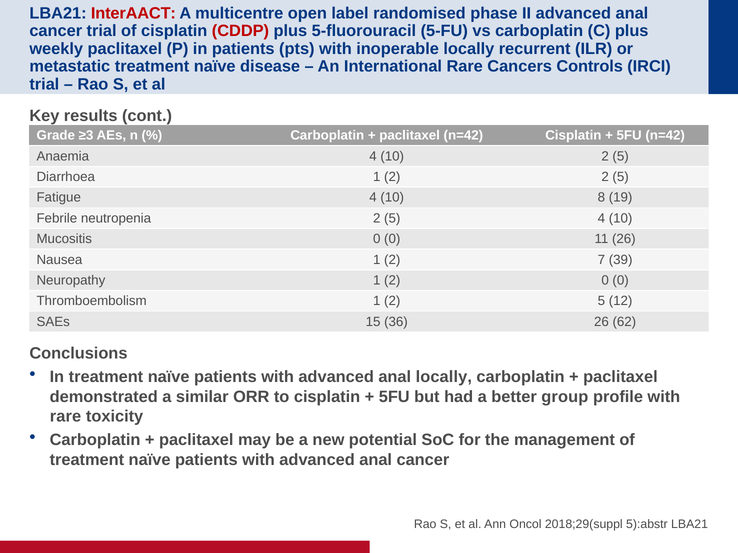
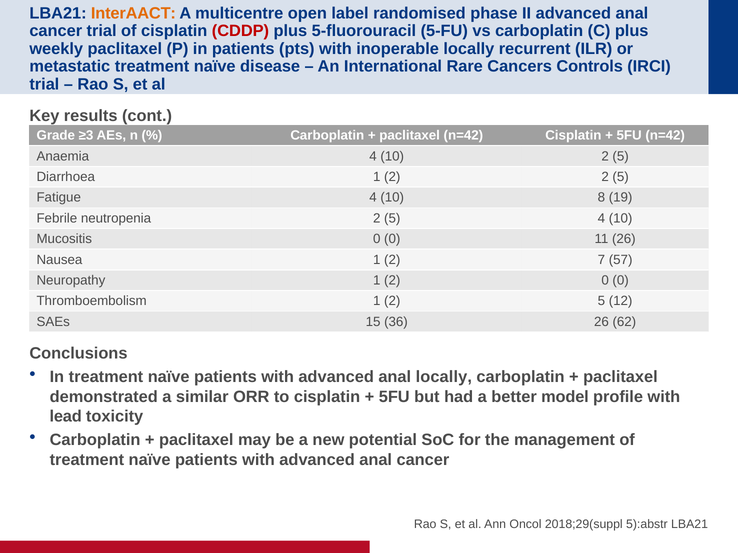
InterAACT colour: red -> orange (133, 13)
39: 39 -> 57 (621, 260)
group: group -> model (565, 397)
rare: rare -> lead (66, 417)
